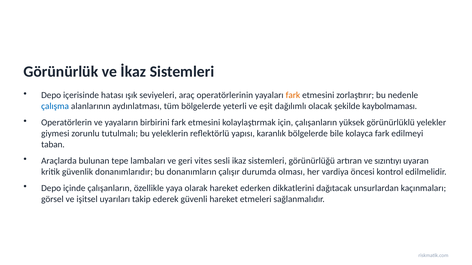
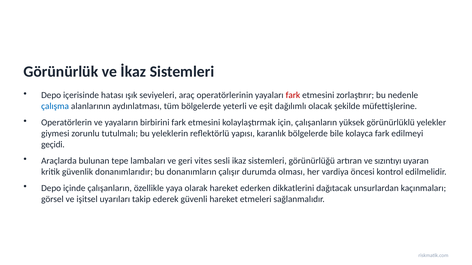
fark colour: orange -> red (293, 95)
kaybolmaması: kaybolmaması -> müfettişlerine (390, 106)
taban: taban -> geçidi (53, 145)
